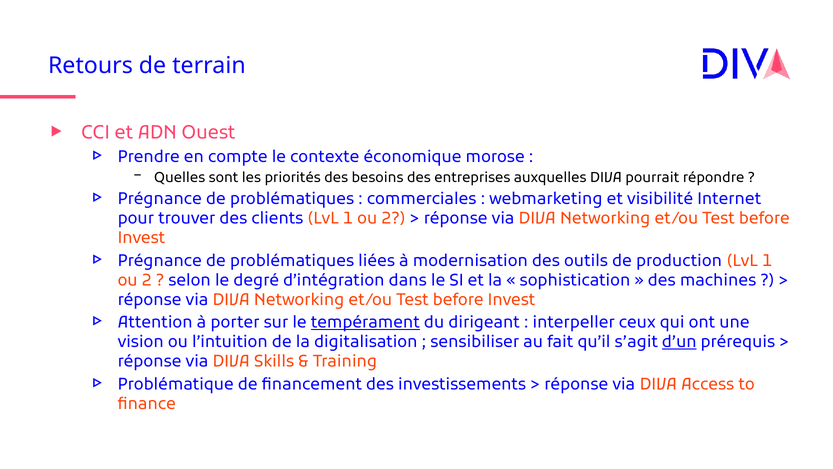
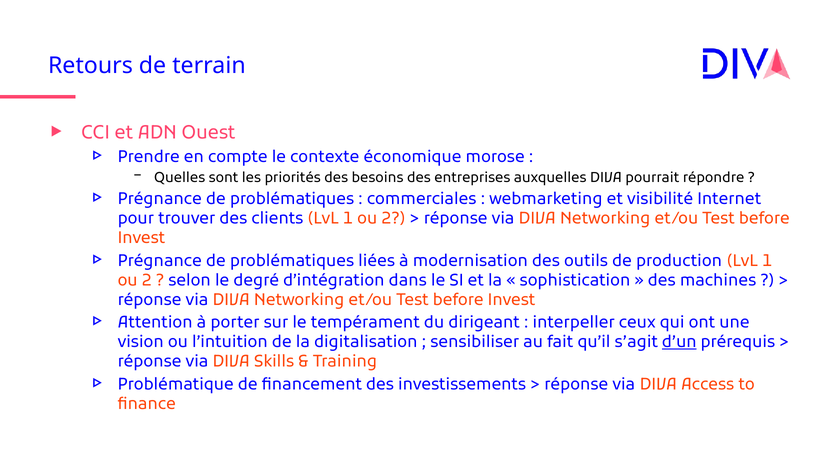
tempérament underline: present -> none (365, 322)
